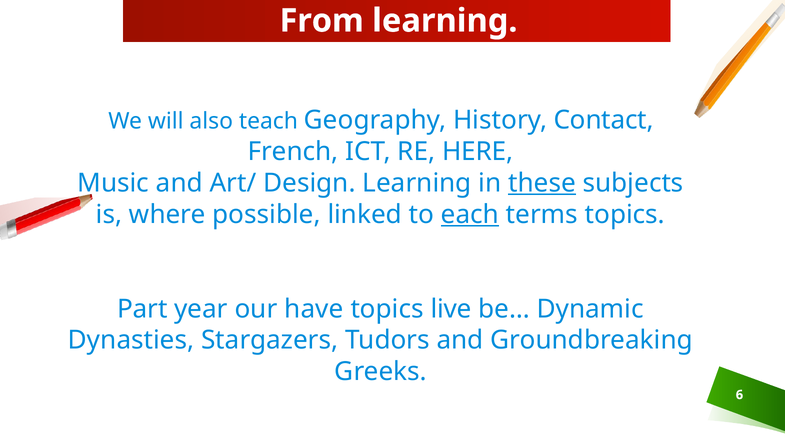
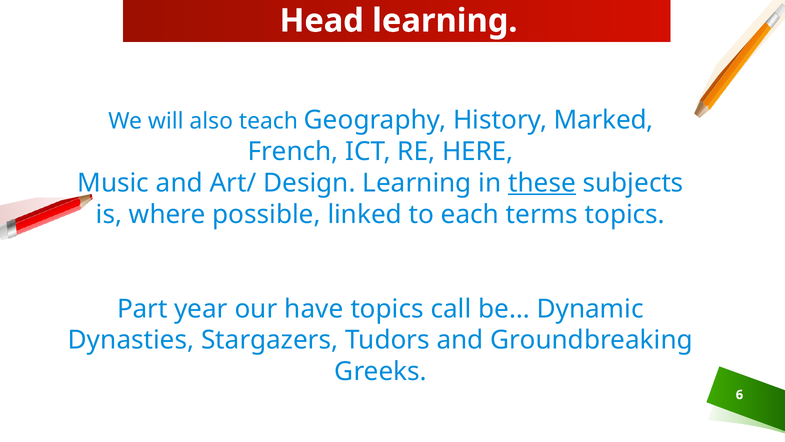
From: From -> Head (322, 21)
Contact: Contact -> Marked (604, 120)
each underline: present -> none (470, 214)
live: live -> call (451, 309)
